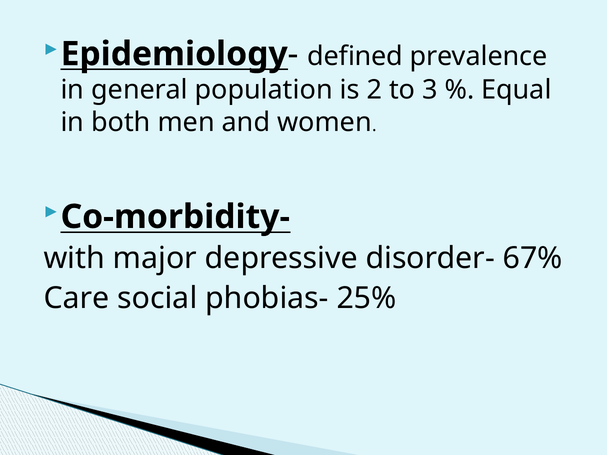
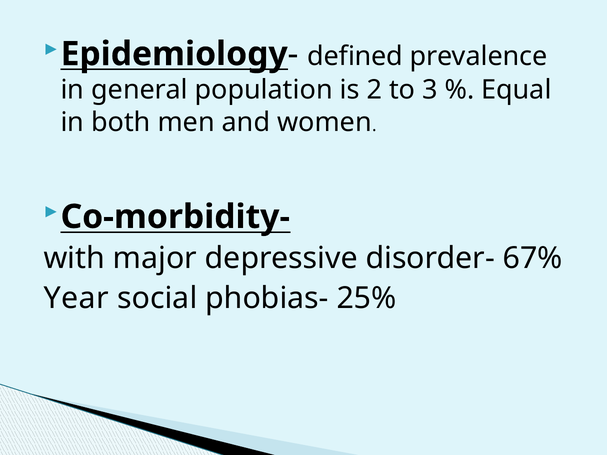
Care: Care -> Year (76, 298)
